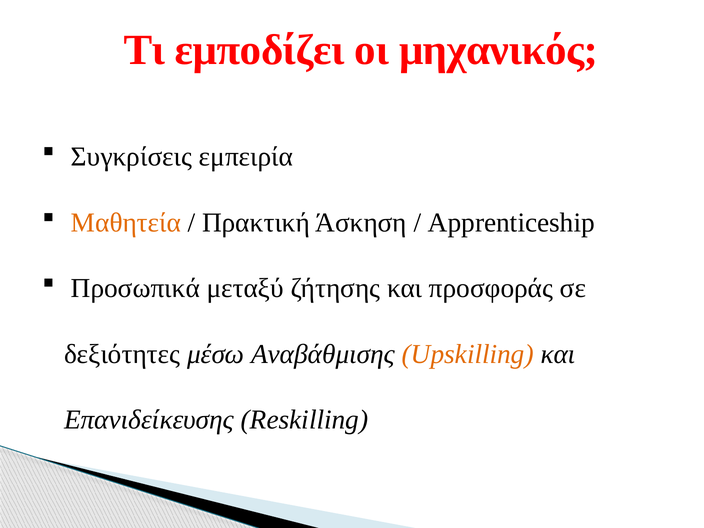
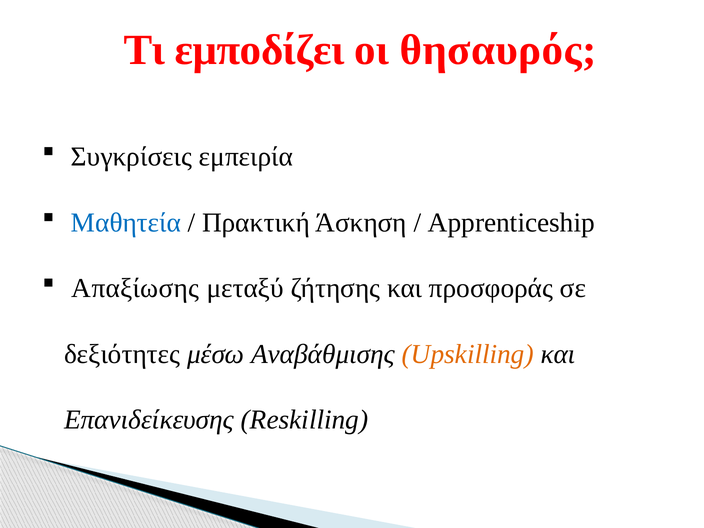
μηχανικός: μηχανικός -> θησαυρός (498, 50)
Μαθητεία colour: orange -> blue (126, 222)
Προσωπικά: Προσωπικά -> Απαξίωσης (135, 288)
